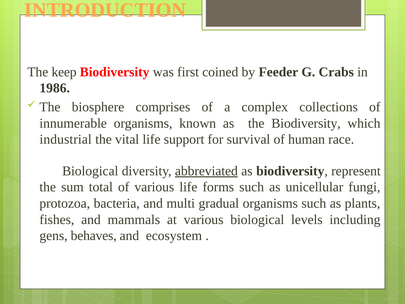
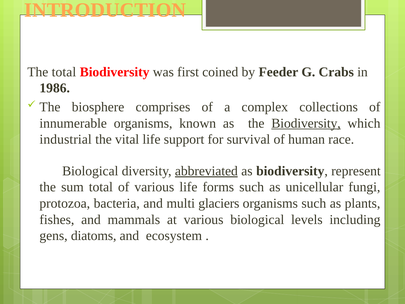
The keep: keep -> total (64, 72)
Biodiversity underline: none -> present (306, 123)
gradual: gradual -> glaciers (219, 203)
behaves: behaves -> diatoms (94, 236)
